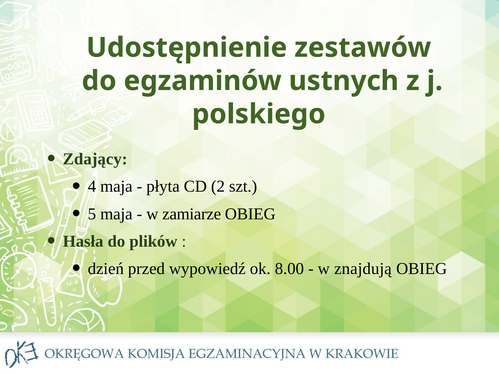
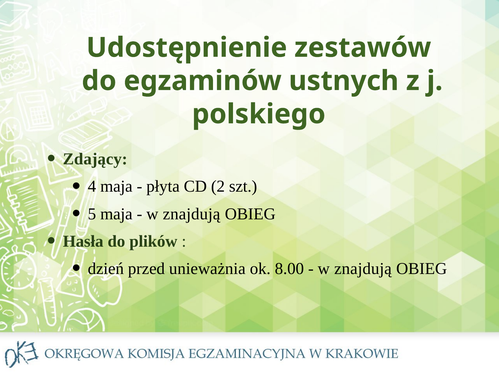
zamiarze: zamiarze -> znajdują (192, 214)
wypowiedź: wypowiedź -> unieważnia (207, 269)
